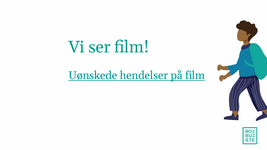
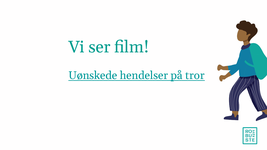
på film: film -> tror (195, 76)
